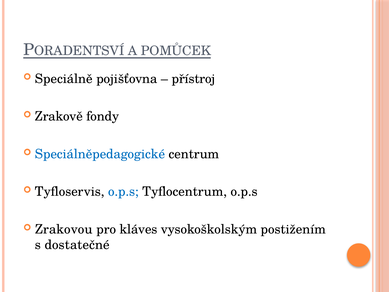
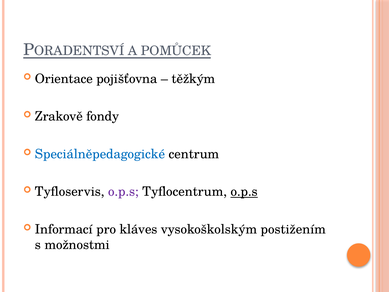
Speciálně: Speciálně -> Orientace (64, 79)
přístroj: přístroj -> těžkým (193, 79)
o.p.s colour: blue -> purple (123, 192)
o.p.s underline: none -> present (244, 192)
Zrakovou: Zrakovou -> Informací (64, 229)
dostatečné: dostatečné -> možnostmi (77, 245)
